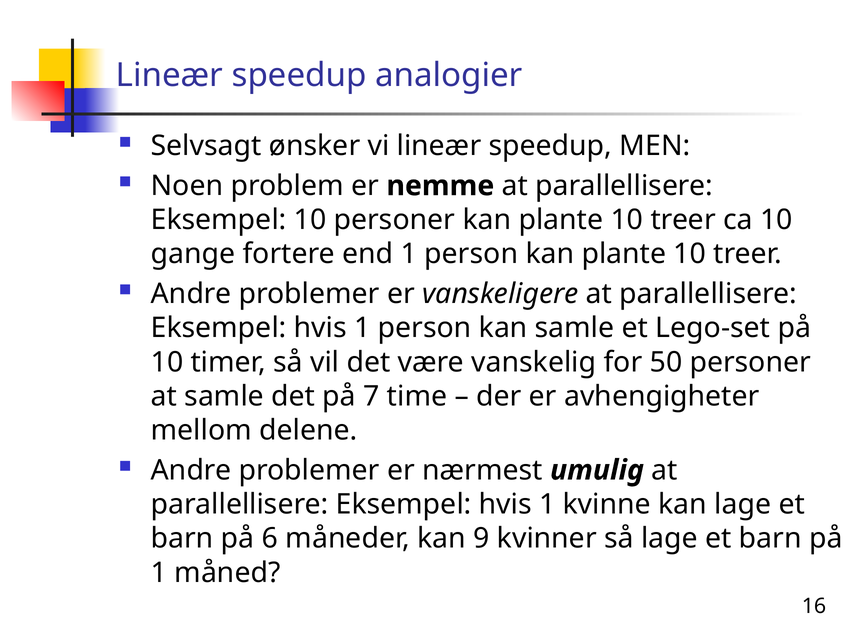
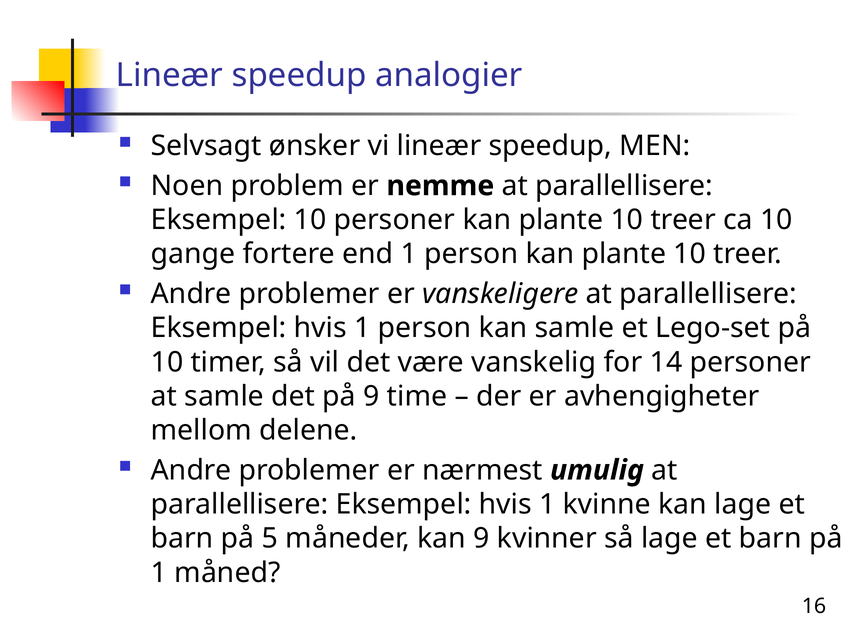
50: 50 -> 14 (666, 362)
på 7: 7 -> 9 (372, 396)
6: 6 -> 5 (270, 538)
